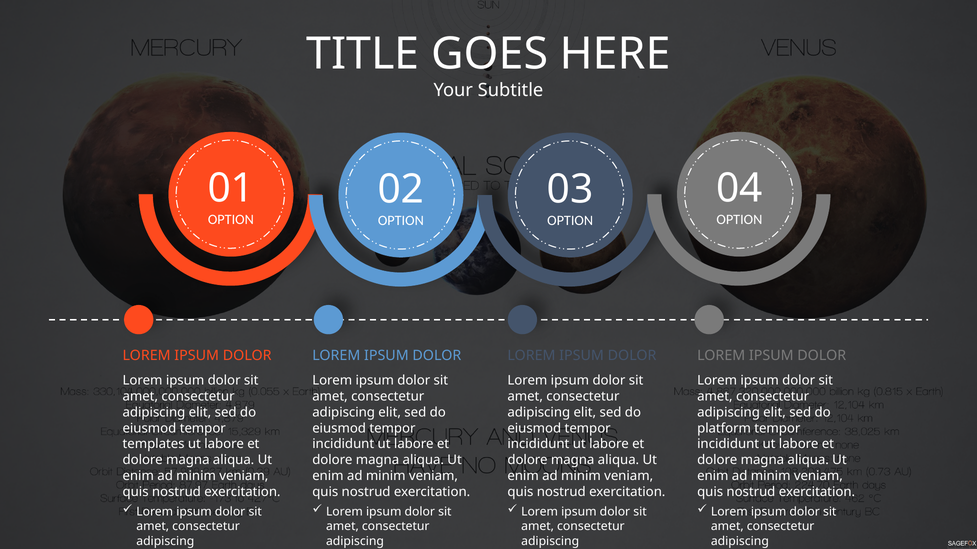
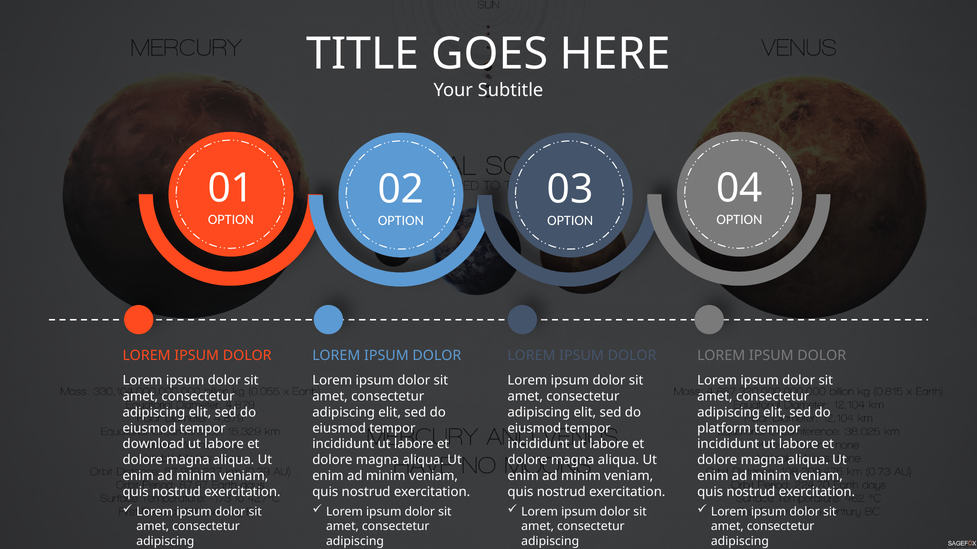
templates: templates -> download (154, 444)
